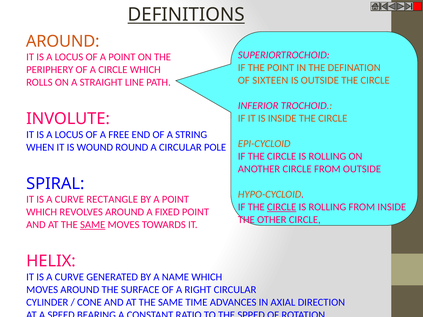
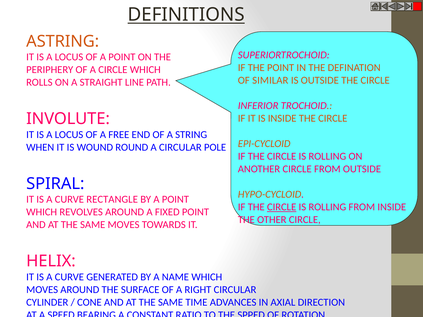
AROUND: AROUND -> ASTRING (63, 41)
SIXTEEN: SIXTEEN -> SIMILAR (270, 80)
SAME underline: present -> none (93, 225)
